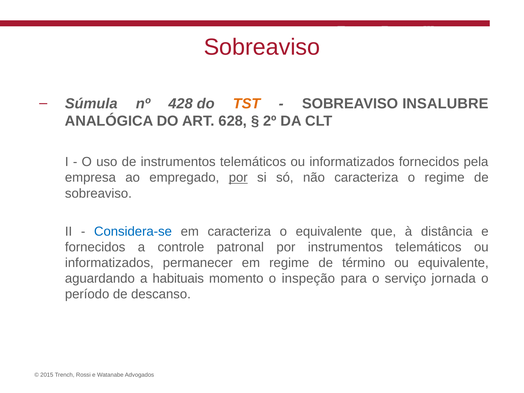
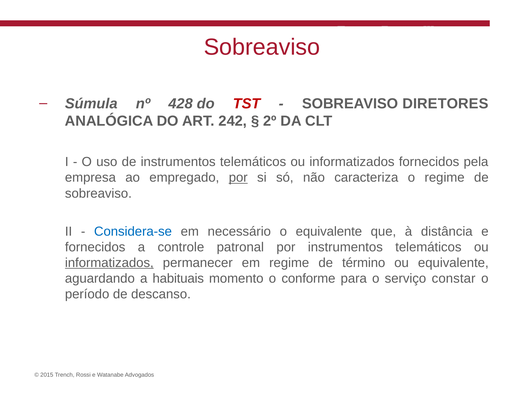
TST colour: orange -> red (247, 104)
INSALUBRE: INSALUBRE -> DIRETORES (446, 104)
628: 628 -> 242 (233, 121)
em caracteriza: caracteriza -> necessário (239, 231)
informatizados underline: none -> present (109, 263)
inspeção: inspeção -> conforme (308, 279)
jornada: jornada -> constar (454, 279)
